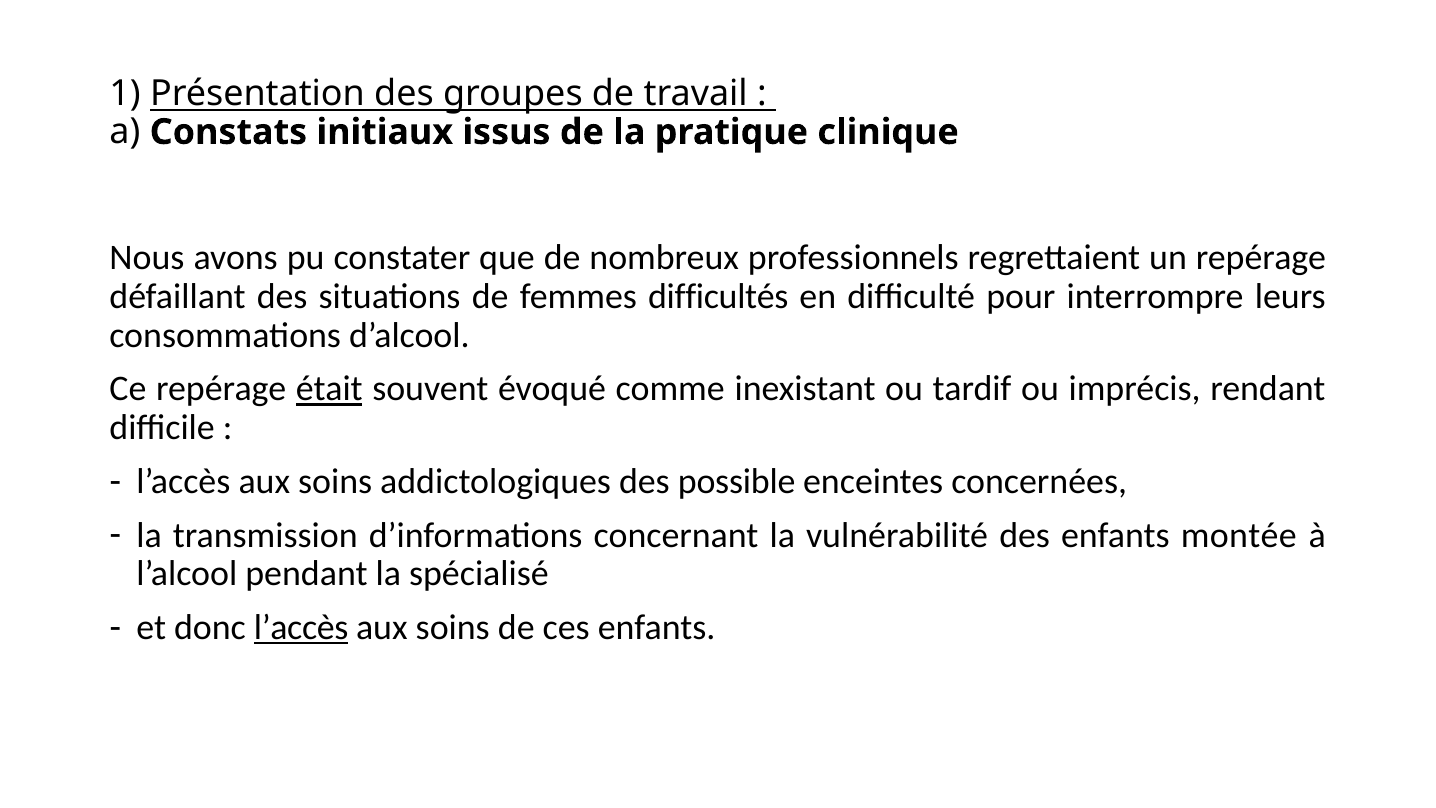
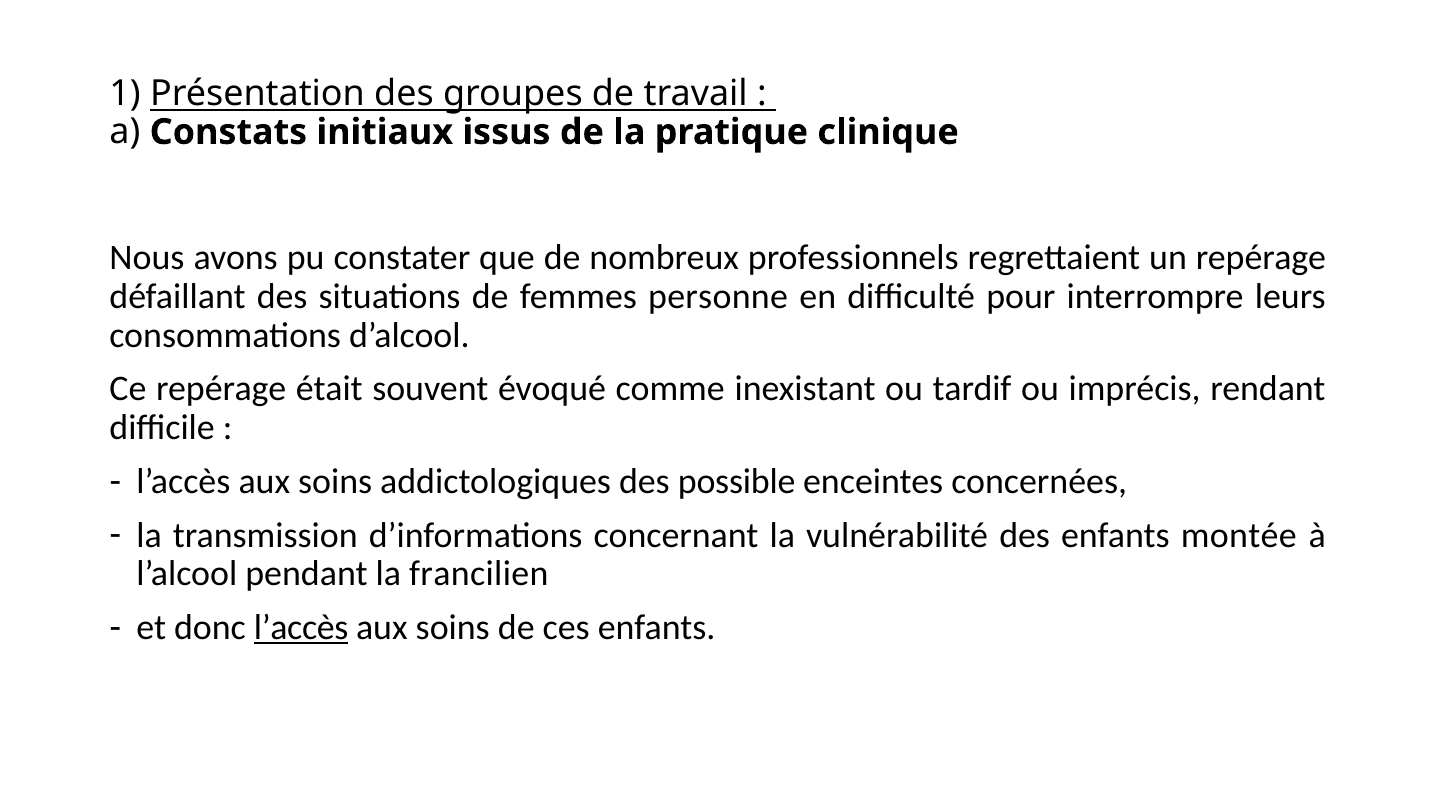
difficultés: difficultés -> personne (718, 296)
était underline: present -> none (329, 389)
spécialisé: spécialisé -> francilien (479, 574)
